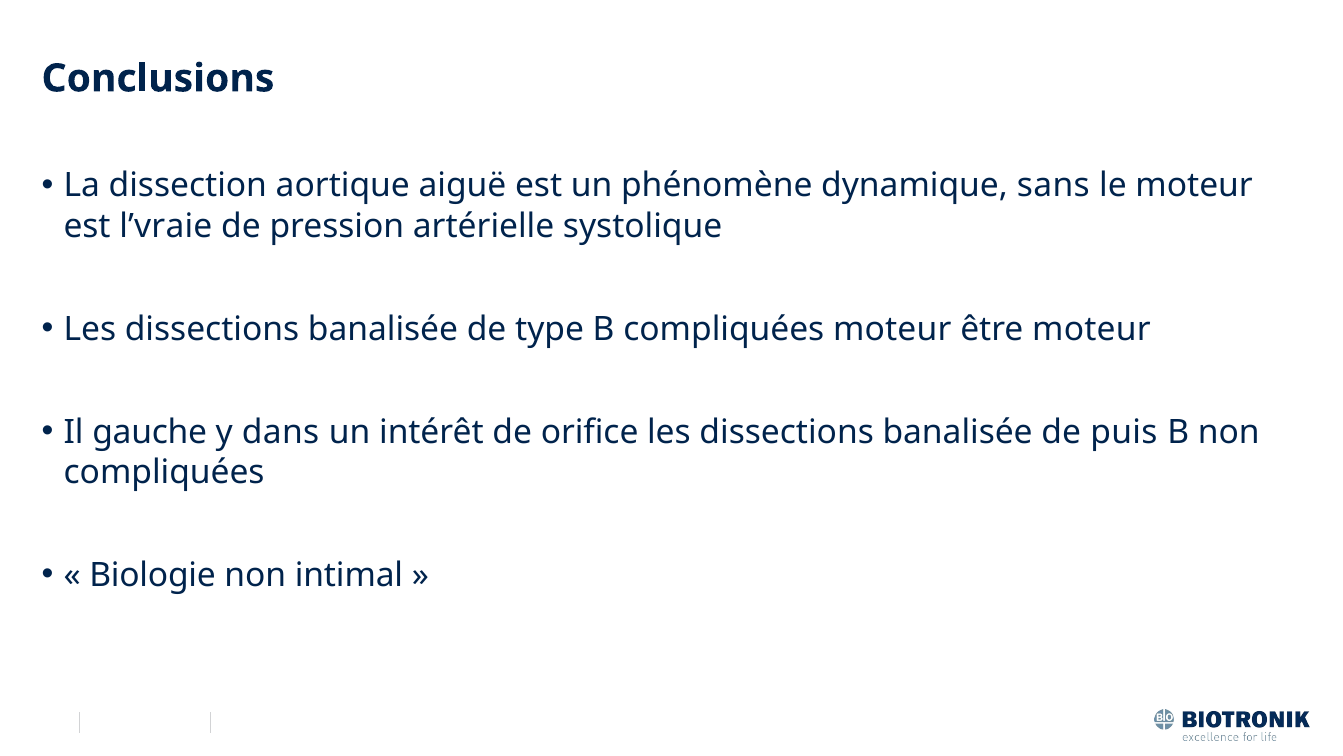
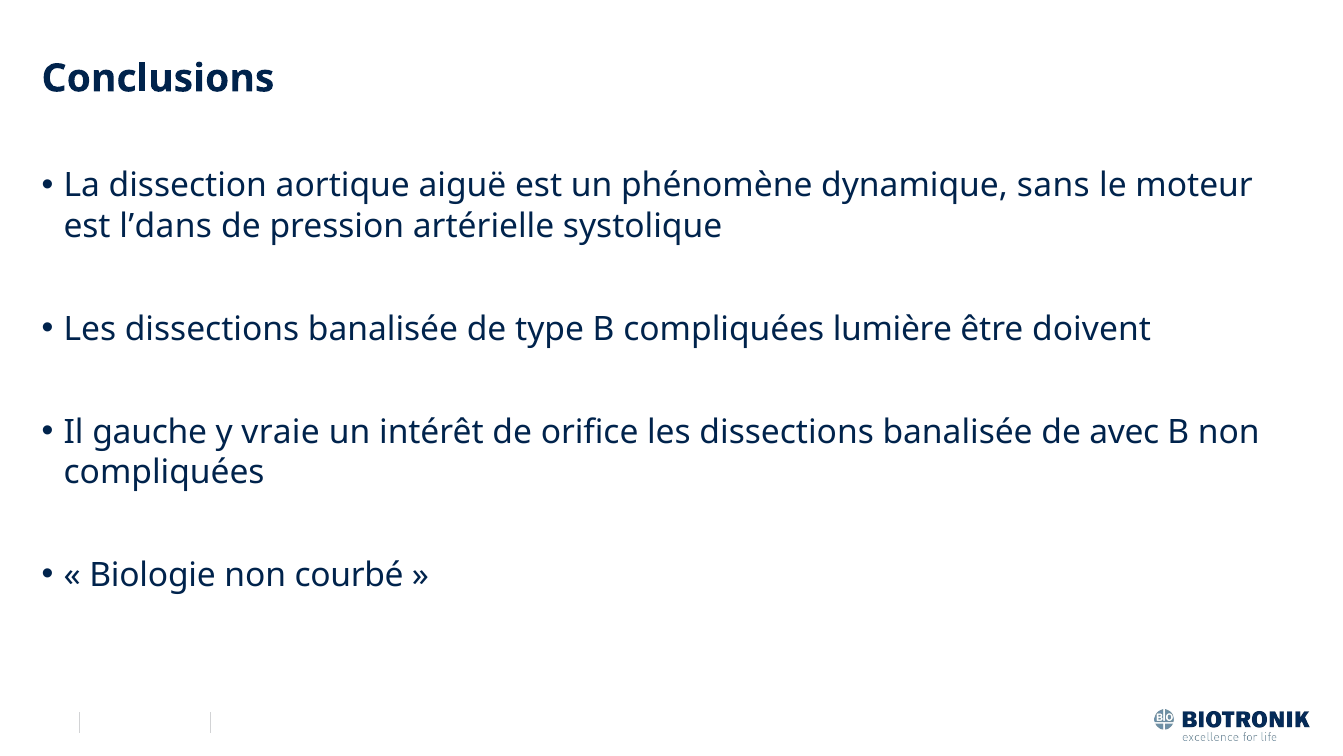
l’vraie: l’vraie -> l’dans (166, 226)
compliquées moteur: moteur -> lumière (893, 329)
être moteur: moteur -> doivent (1092, 329)
dans: dans -> vraie (281, 432)
puis: puis -> avec (1124, 432)
intimal: intimal -> courbé (349, 575)
